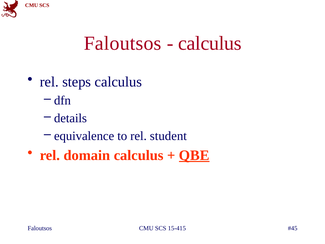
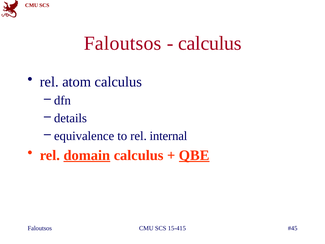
steps: steps -> atom (77, 82)
student: student -> internal (168, 136)
domain underline: none -> present (87, 155)
